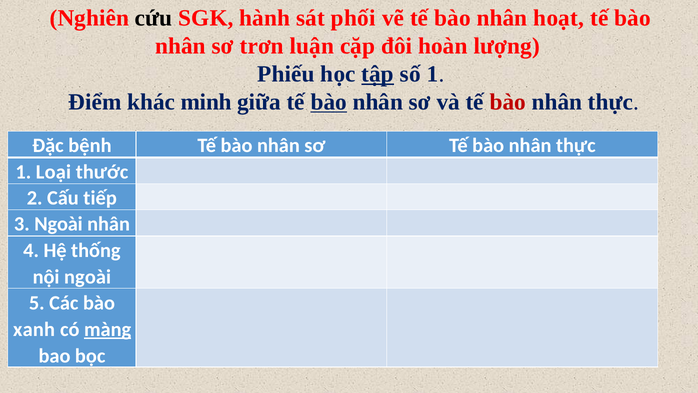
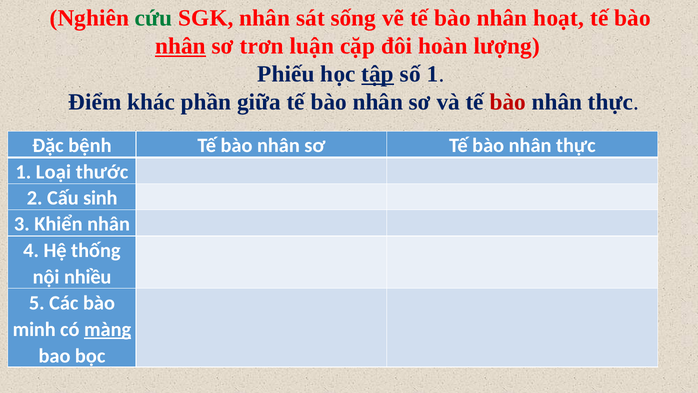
cứu colour: black -> green (154, 18)
SGK hành: hành -> nhân (265, 18)
phối: phối -> sống (353, 18)
nhân underline: none -> present (180, 46)
minh: minh -> phần (206, 102)
bào underline: present -> none (329, 102)
tiếp: tiếp -> sinh (100, 198)
3 Ngoài: Ngoài -> Khiển (58, 224)
nội ngoài: ngoài -> nhiều (88, 277)
xanh: xanh -> minh (34, 329)
